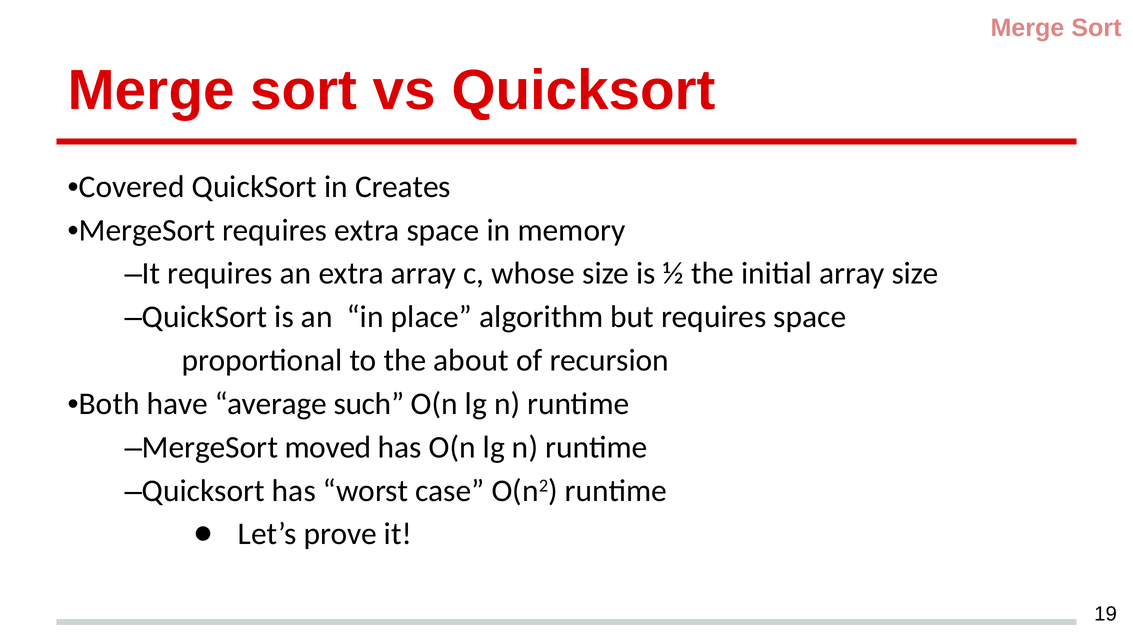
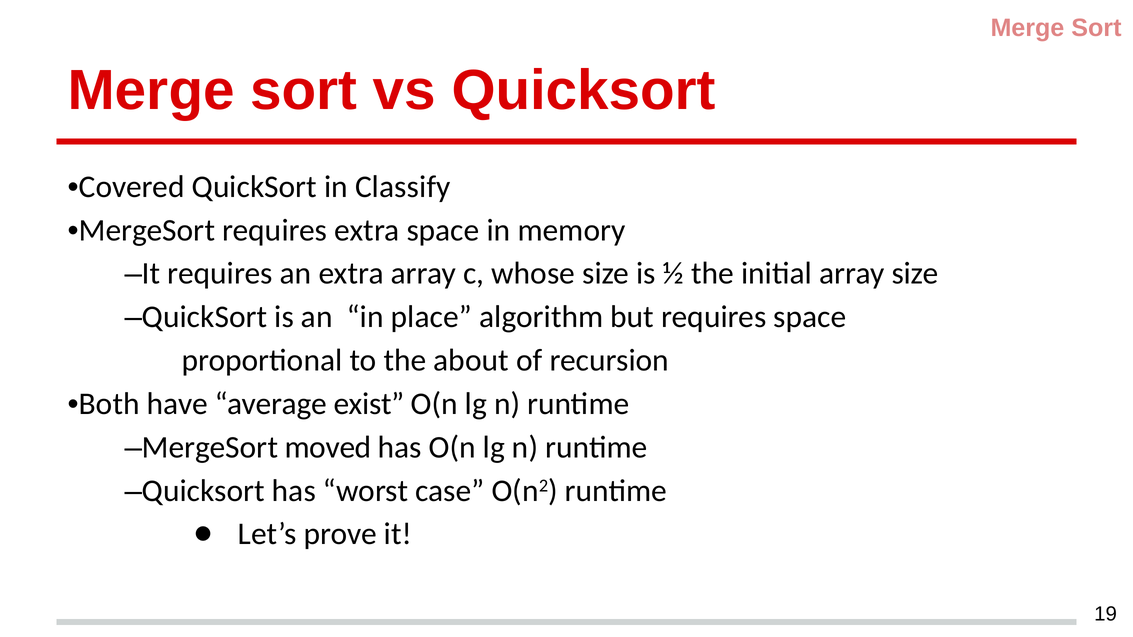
Creates: Creates -> Classify (403, 187)
such: such -> exist (369, 404)
